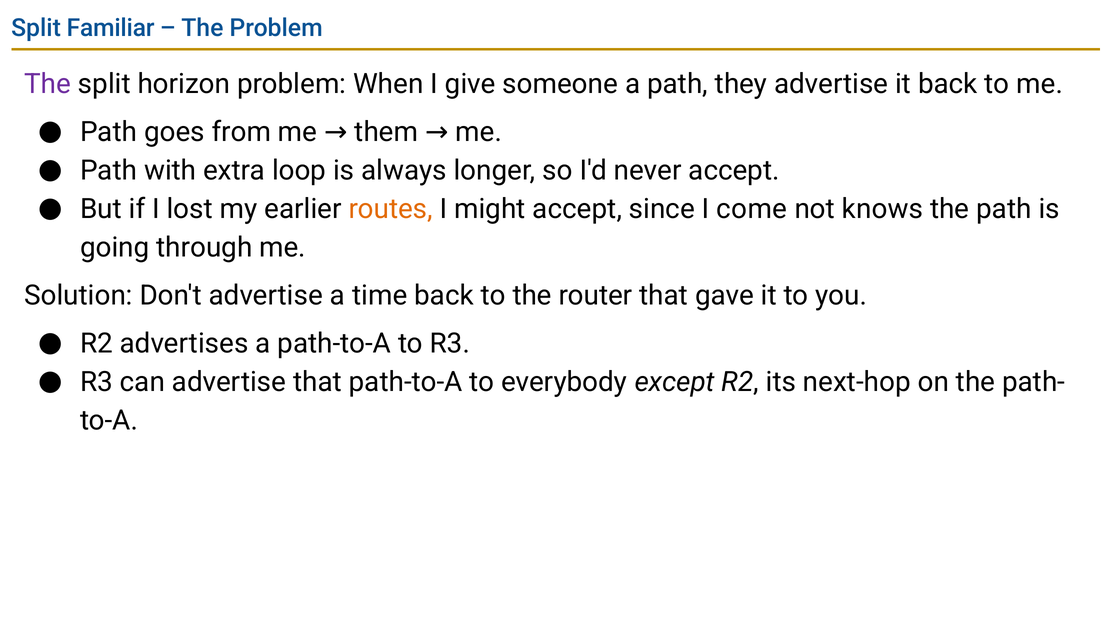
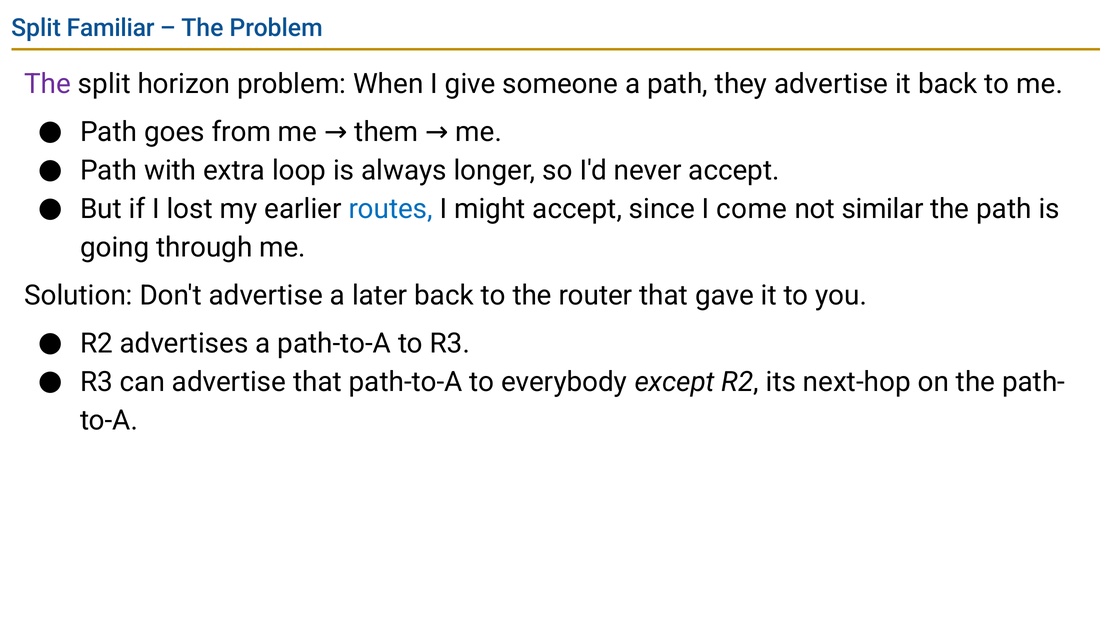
routes colour: orange -> blue (391, 209)
knows: knows -> similar (883, 209)
time: time -> later (380, 295)
